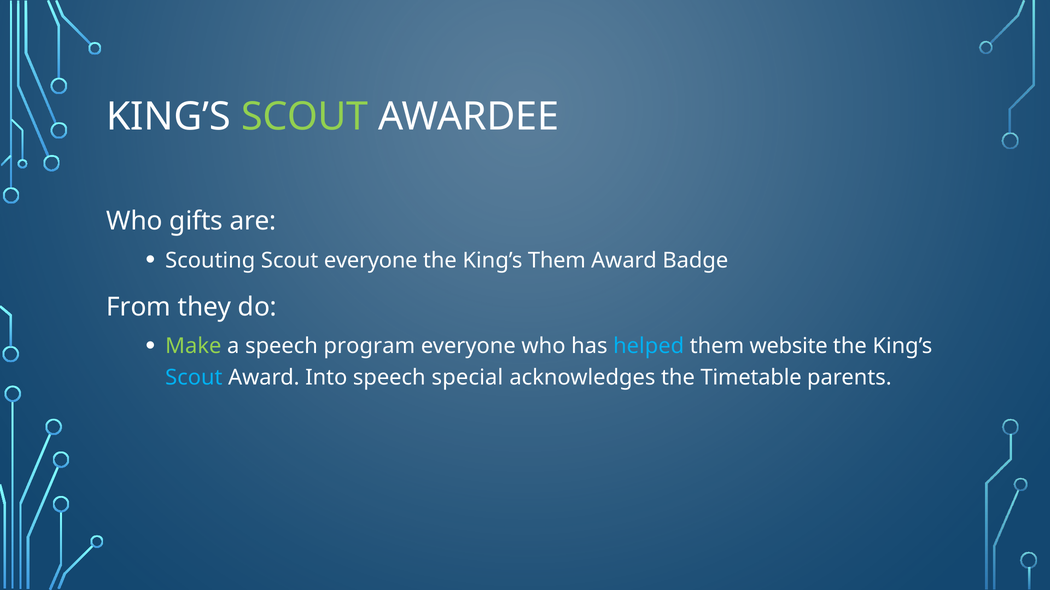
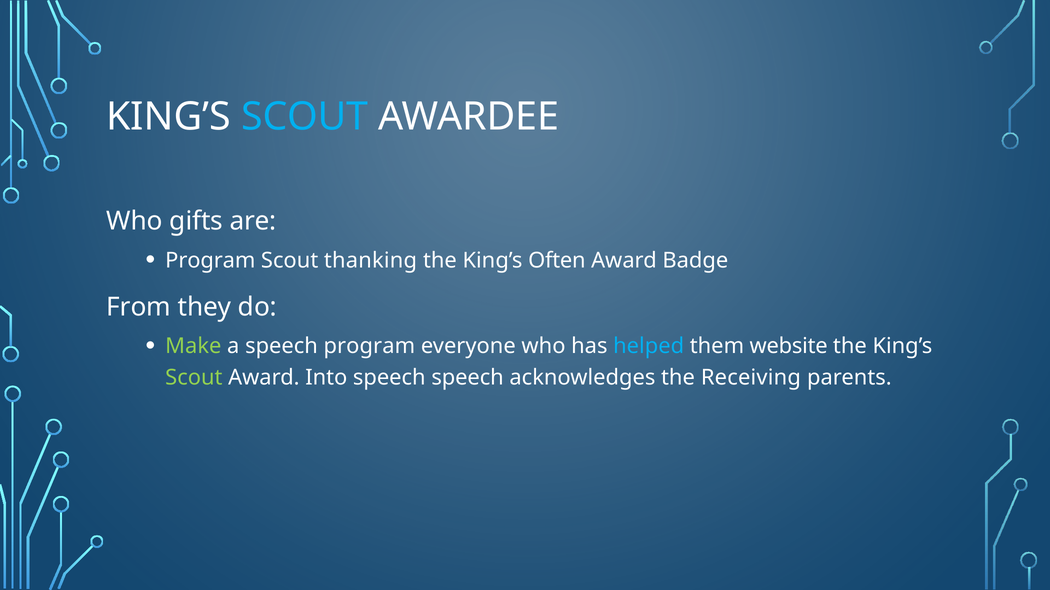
SCOUT colour: light green -> light blue (305, 117)
Scouting: Scouting -> Program (210, 261)
Scout everyone: everyone -> thanking (371, 261)
King’s Them: Them -> Often (557, 261)
Scout colour: light blue -> light green (194, 378)
speech special: special -> speech (468, 378)
Timetable: Timetable -> Receiving (751, 378)
